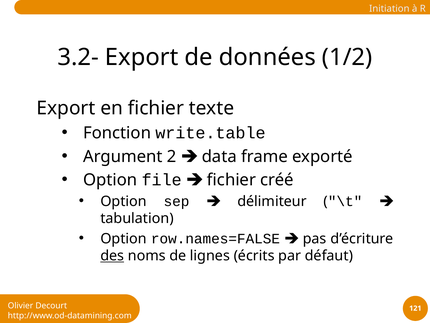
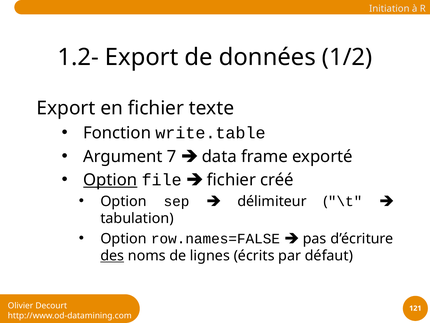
3.2-: 3.2- -> 1.2- (78, 57)
2: 2 -> 7 (172, 156)
Option underline: none -> present (110, 180)
